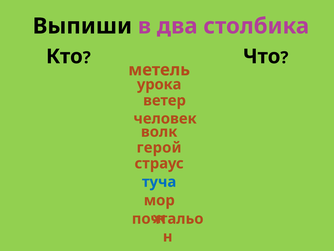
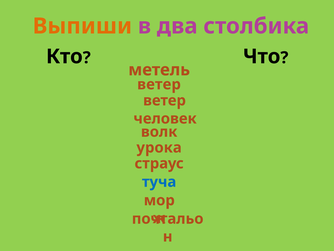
Выпиши colour: black -> orange (82, 26)
урока: урока -> ветер (159, 84)
герой: герой -> урока (159, 147)
